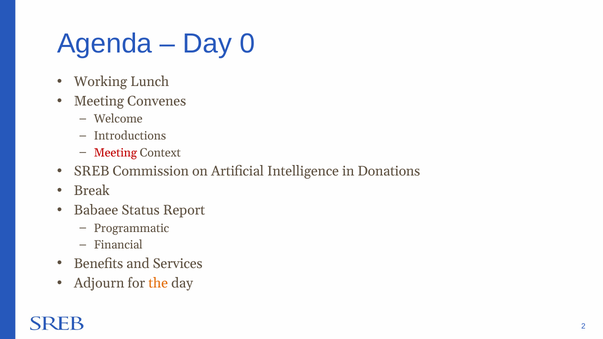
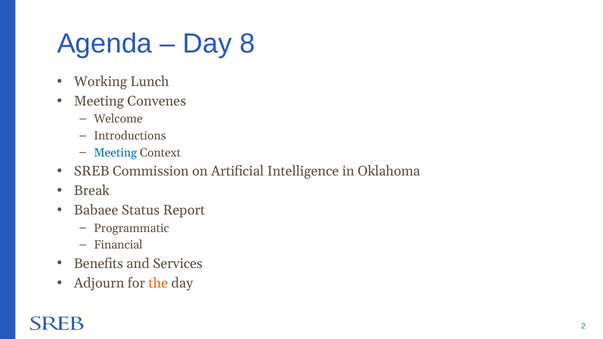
0: 0 -> 8 (247, 44)
Meeting colour: red -> blue (115, 153)
Donations: Donations -> Oklahoma (389, 171)
